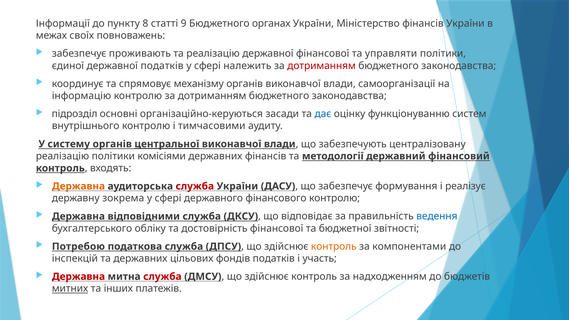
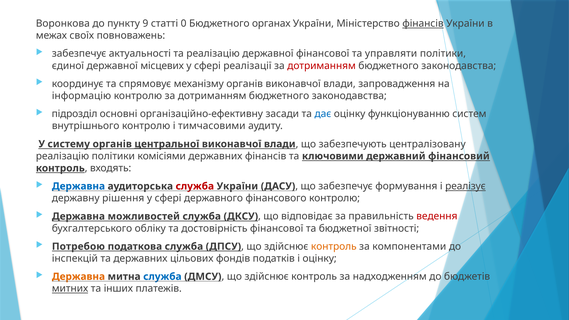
Інформації: Інформації -> Воронкова (63, 24)
8: 8 -> 9 (145, 24)
9: 9 -> 0 (184, 24)
фінансів underline: none -> present (423, 24)
проживають: проживають -> актуальності (140, 54)
державної податків: податків -> місцевих (162, 66)
належить: належить -> реалізації (247, 66)
самоорганізації: самоорганізації -> запровадження (397, 84)
організаційно-керуються: організаційно-керуються -> організаційно-ефективну (201, 114)
методології: методології -> ключовими (333, 156)
Державна colour: orange -> blue (78, 186)
реалізує underline: none -> present (465, 186)
зокрема: зокрема -> рішення (123, 198)
відповідними: відповідними -> можливостей (144, 216)
ведення colour: blue -> red (437, 216)
і участь: участь -> оцінку (320, 259)
Державна colour: red -> orange (78, 277)
служба colour: red -> blue (162, 277)
